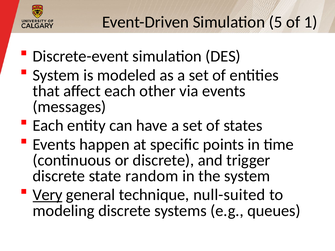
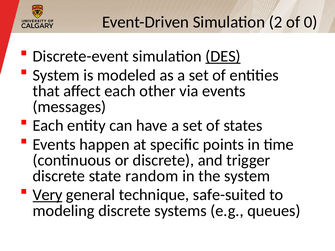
5: 5 -> 2 (276, 22)
1: 1 -> 0 (311, 22)
DES underline: none -> present (223, 56)
null-suited: null-suited -> safe-suited (229, 195)
